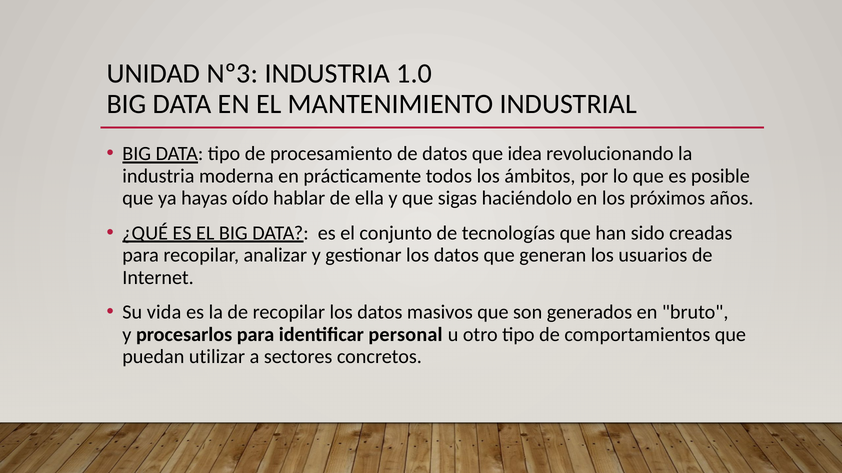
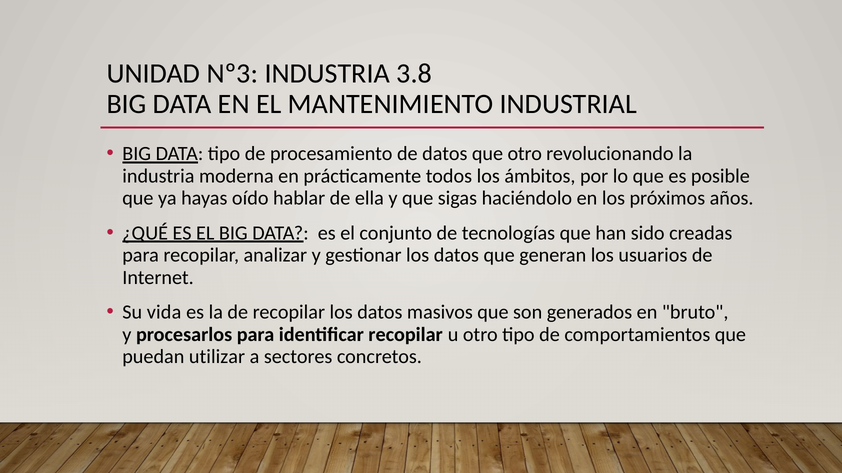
1.0: 1.0 -> 3.8 (414, 74)
que idea: idea -> otro (525, 154)
identificar personal: personal -> recopilar (406, 335)
